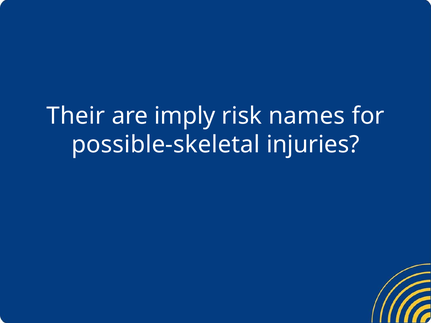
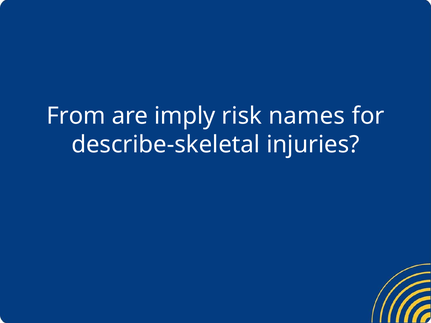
Their: Their -> From (76, 116)
possible-skeletal: possible-skeletal -> describe-skeletal (166, 145)
